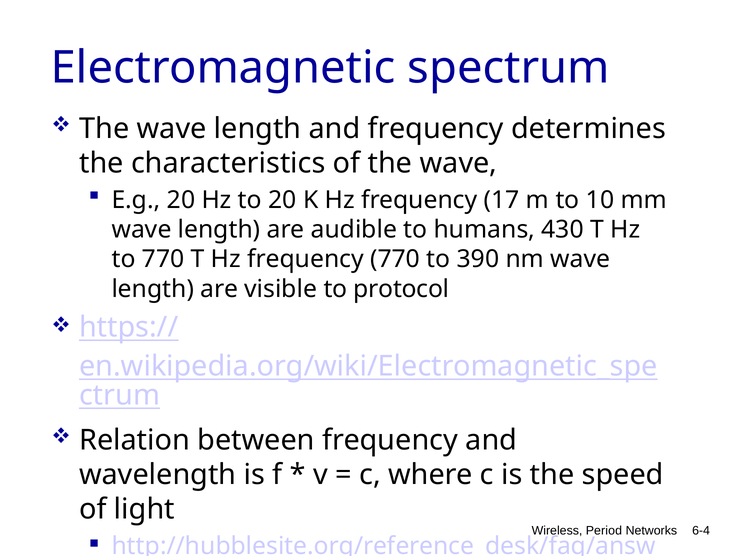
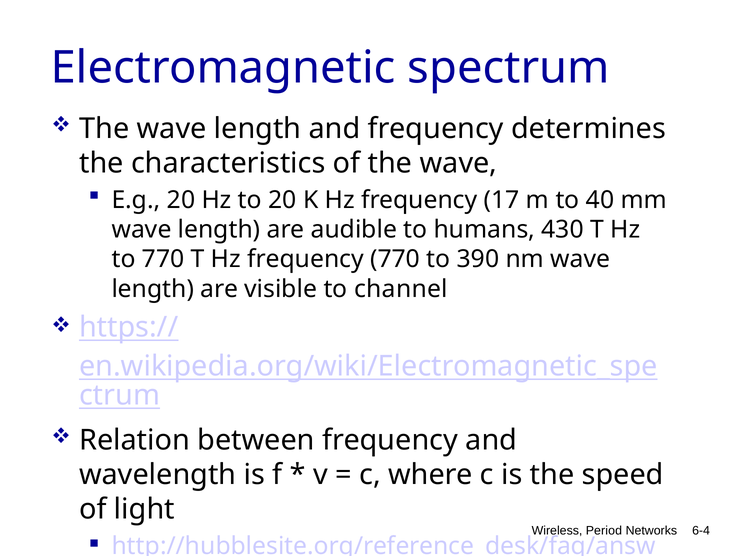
10: 10 -> 40 (600, 200)
protocol: protocol -> channel (401, 289)
